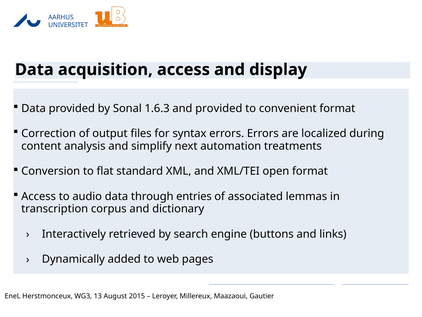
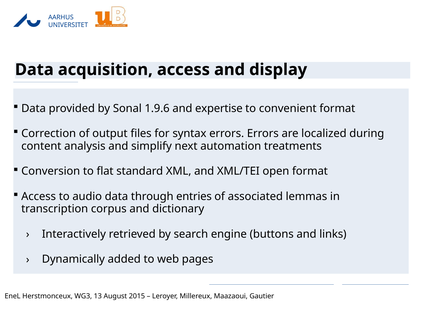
1.6.3: 1.6.3 -> 1.9.6 (157, 108)
and provided: provided -> expertise (219, 108)
